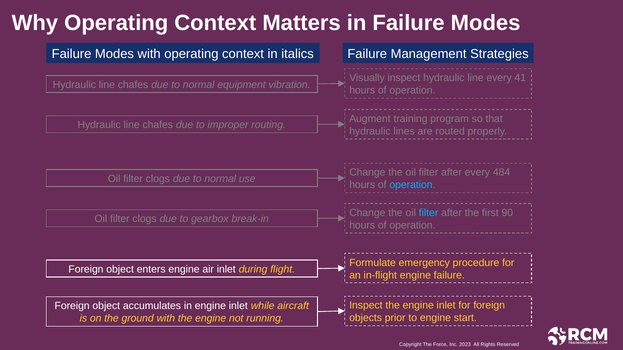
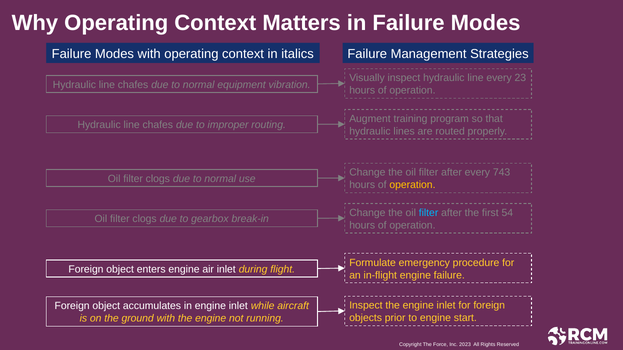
41: 41 -> 23 (520, 78)
484: 484 -> 743 (502, 173)
operation colour: light blue -> yellow (412, 185)
90: 90 -> 54 (507, 213)
